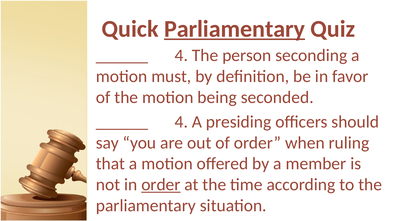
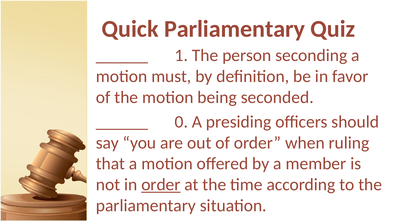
Parliamentary underline: present -> none (235, 29)
4: 4 -> 1 (181, 56)
4: 4 -> 0 (181, 122)
